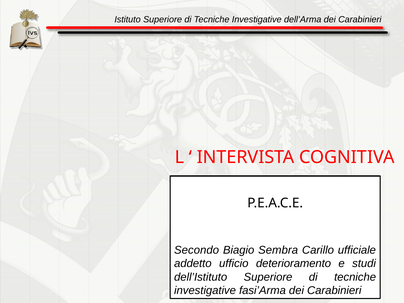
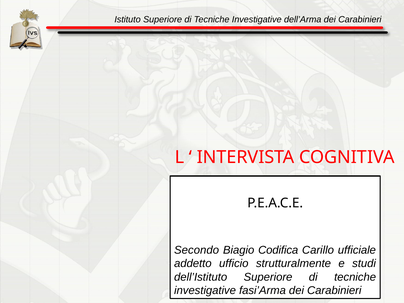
Sembra: Sembra -> Codifica (278, 250)
deterioramento: deterioramento -> strutturalmente (293, 264)
